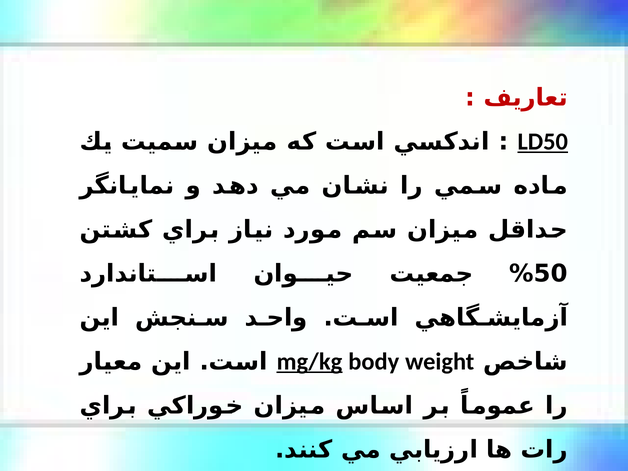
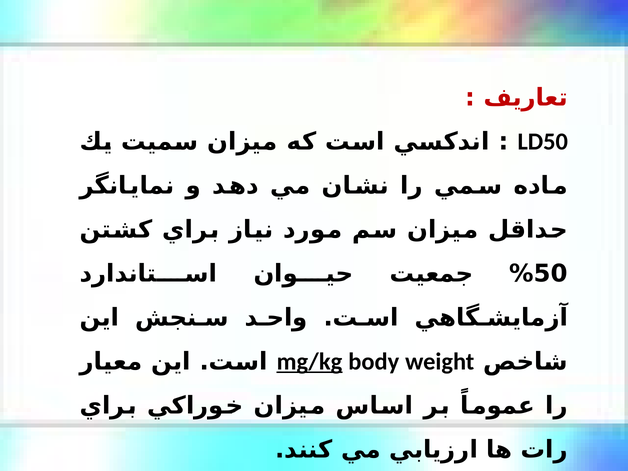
LD50 underline: present -> none (543, 142)
